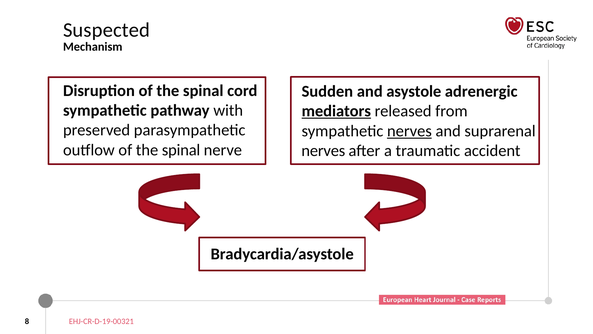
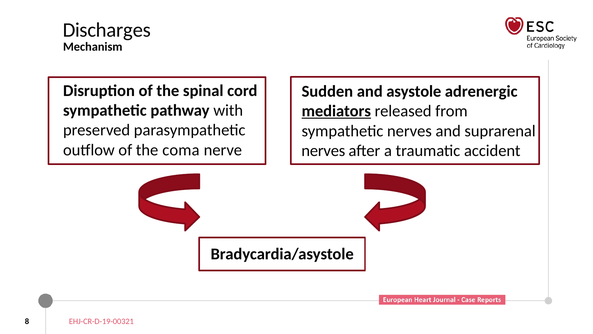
Suspected: Suspected -> Discharges (107, 30)
nerves underline: present -> none (409, 131)
outflow of the spinal: spinal -> coma (181, 150)
